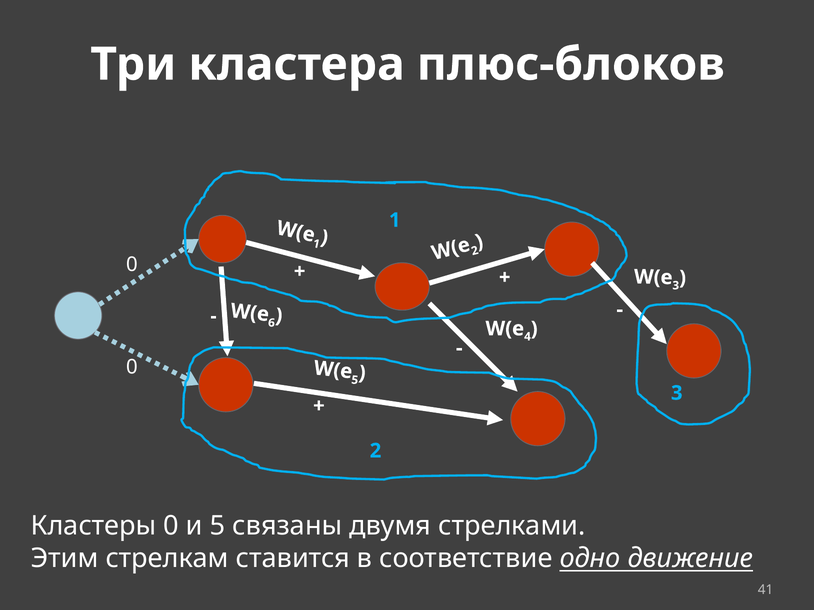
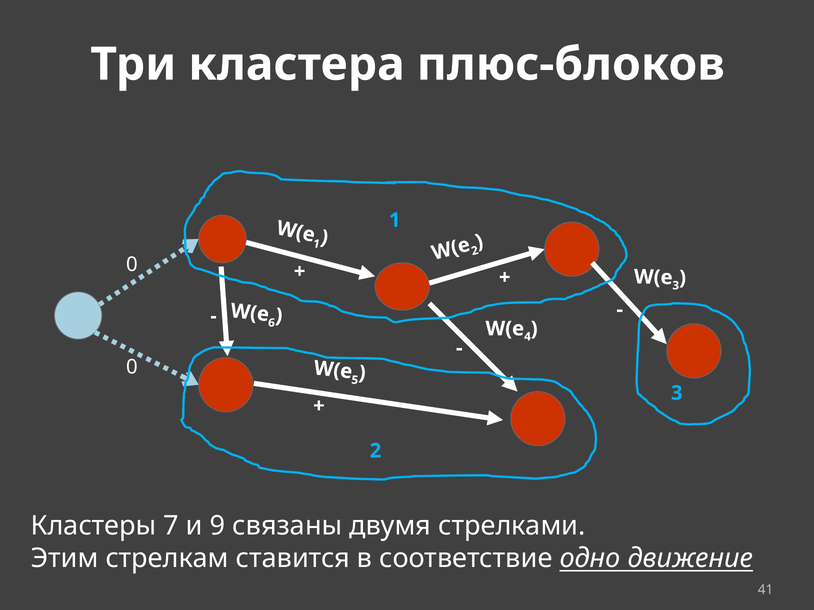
Кластеры 0: 0 -> 7 (171, 526)
и 5: 5 -> 9 (218, 526)
